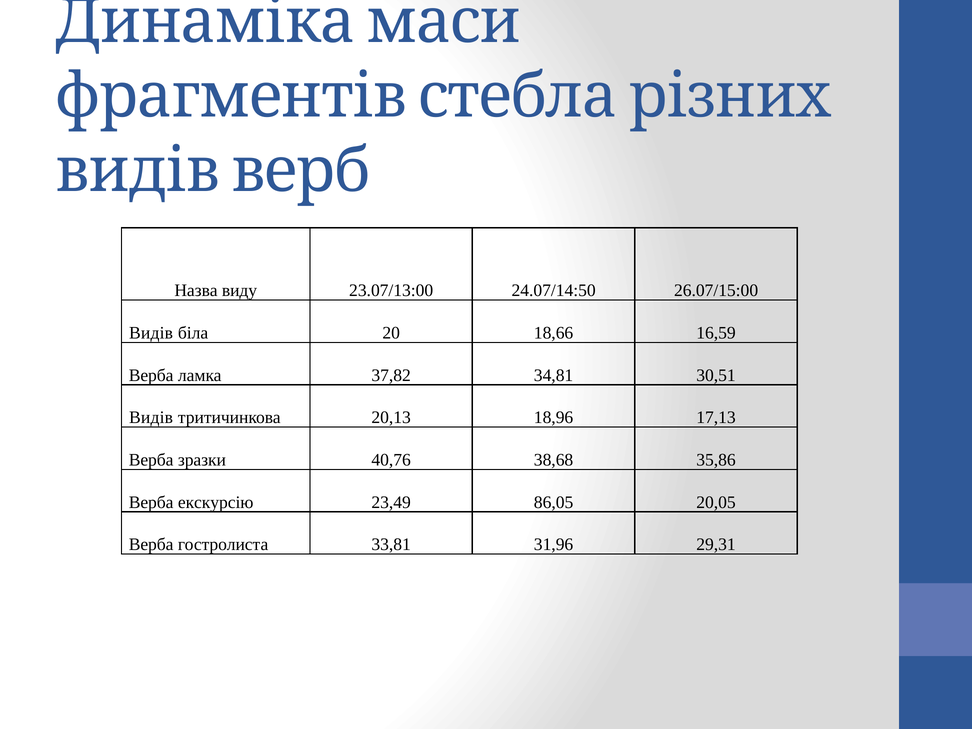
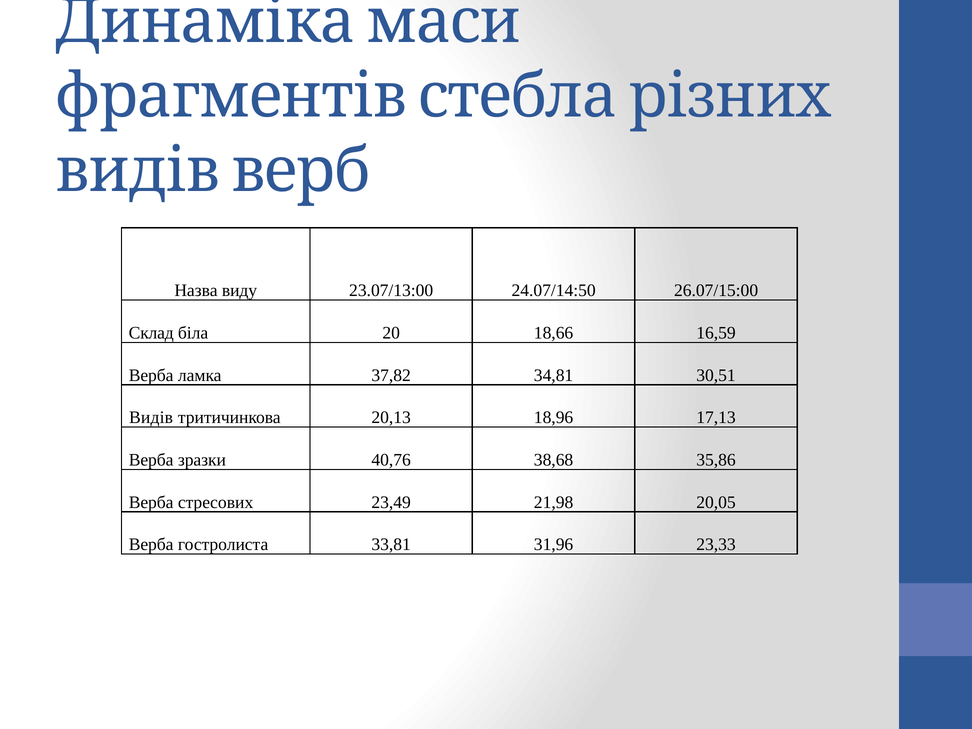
Видів: Видів -> Склад (151, 333)
екскурсію: екскурсію -> стресових (216, 502)
86,05: 86,05 -> 21,98 (554, 502)
29,31: 29,31 -> 23,33 (716, 545)
